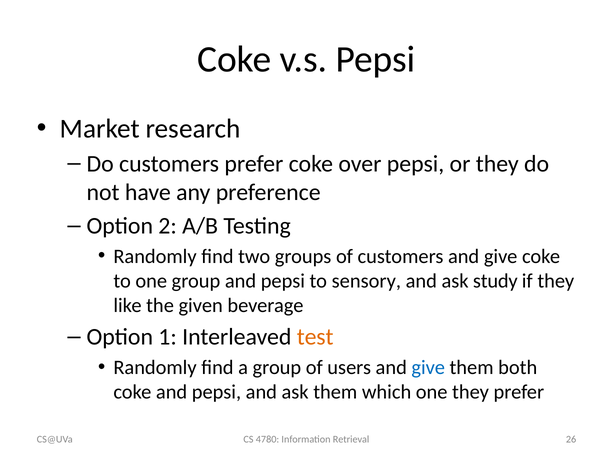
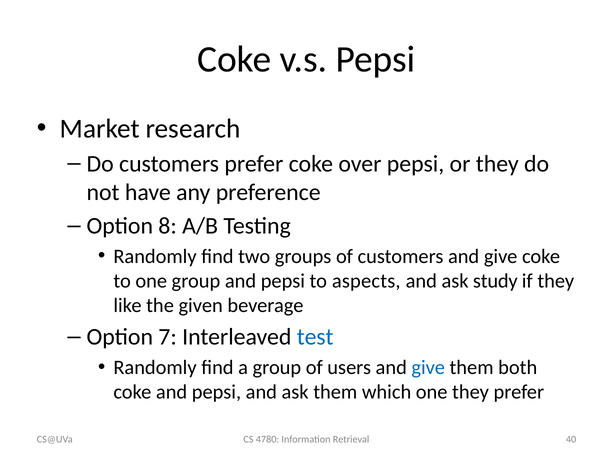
2: 2 -> 8 (168, 226)
sensory: sensory -> aspects (366, 281)
1: 1 -> 7 (168, 337)
test colour: orange -> blue (315, 337)
26: 26 -> 40 (571, 439)
